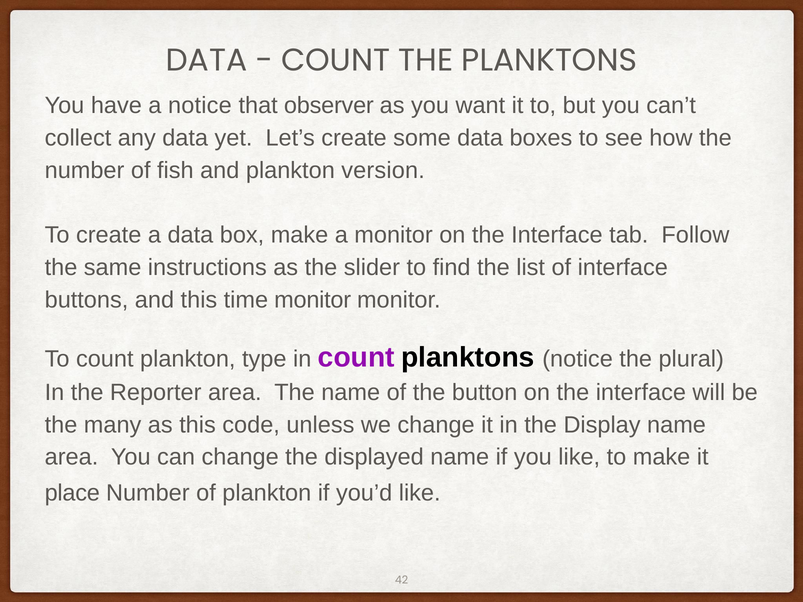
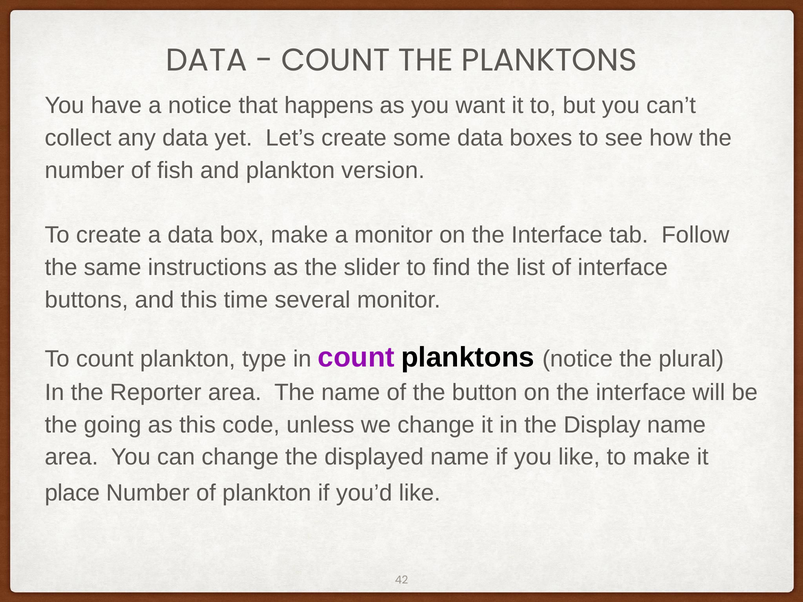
observer: observer -> happens (329, 105)
time monitor: monitor -> several (313, 300)
many: many -> going (113, 425)
